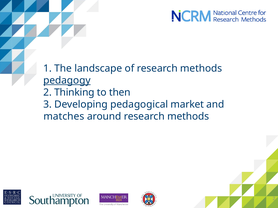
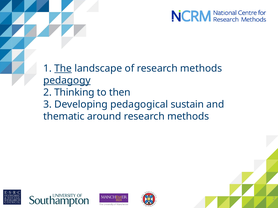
The underline: none -> present (63, 69)
market: market -> sustain (187, 105)
matches: matches -> thematic (64, 117)
